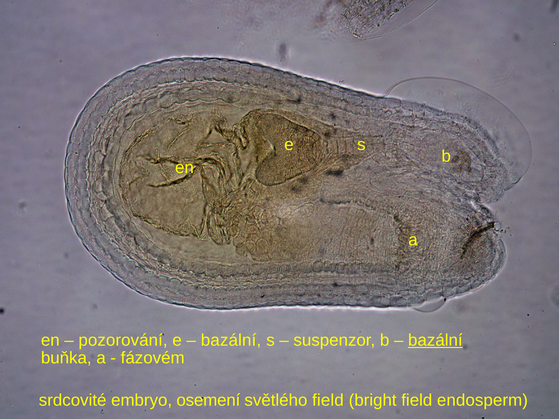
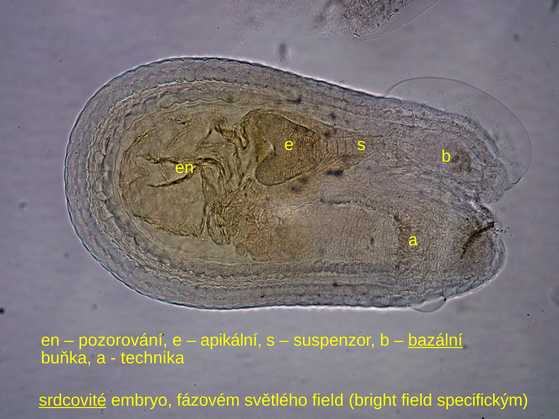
bazální: bazální -> apikální (231, 340)
fázovém: fázovém -> technika (153, 358)
srdcovité underline: none -> present (73, 400)
osemení: osemení -> fázovém (208, 400)
endosperm: endosperm -> specifickým (483, 400)
